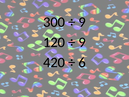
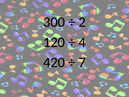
9: 9 -> 2 (82, 22)
9: 9 -> 4 (82, 42)
6: 6 -> 7 (82, 62)
